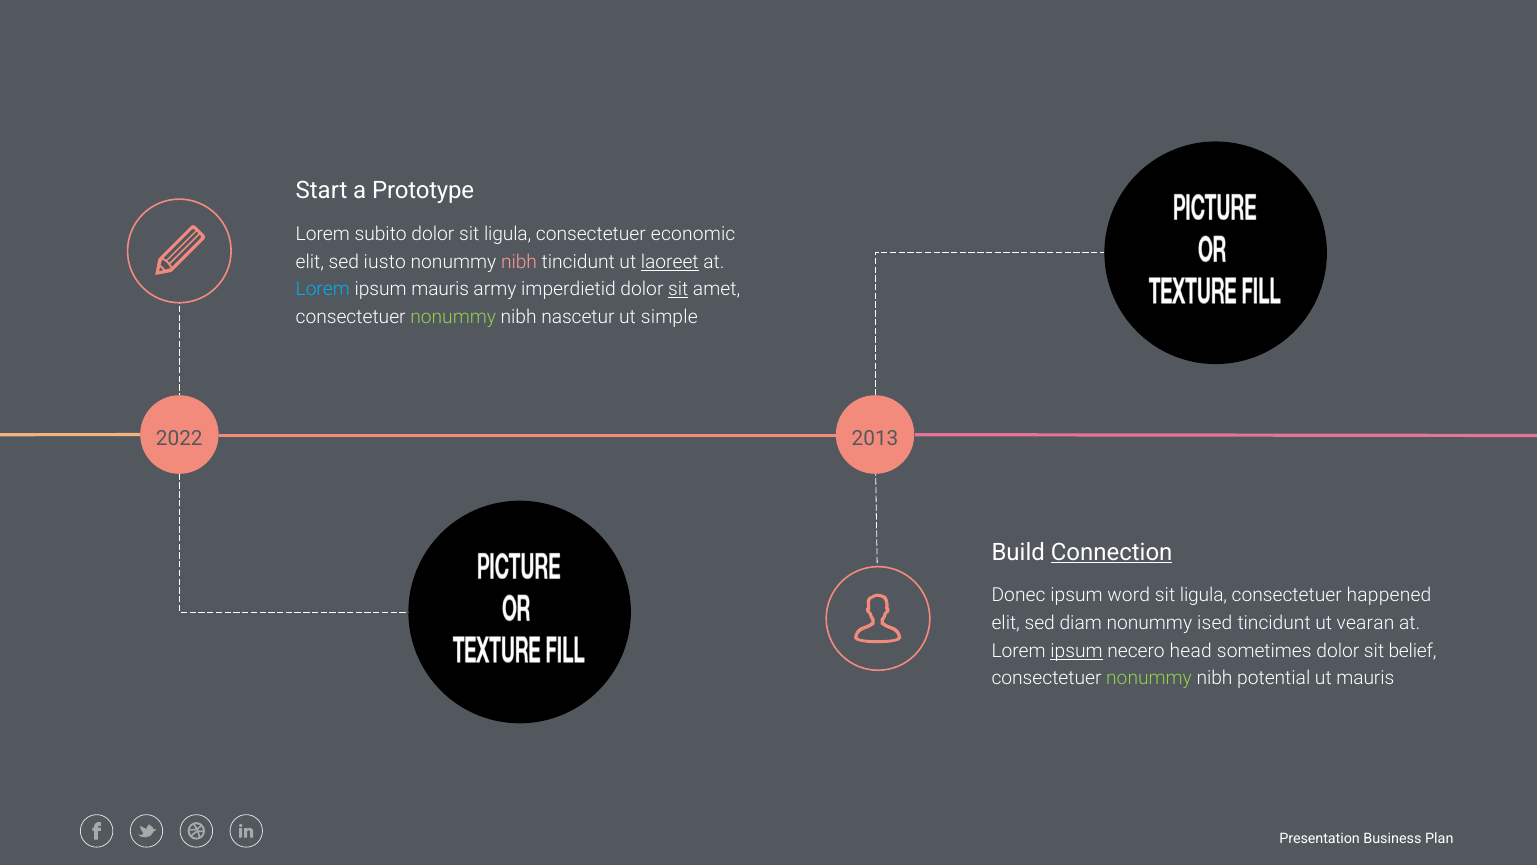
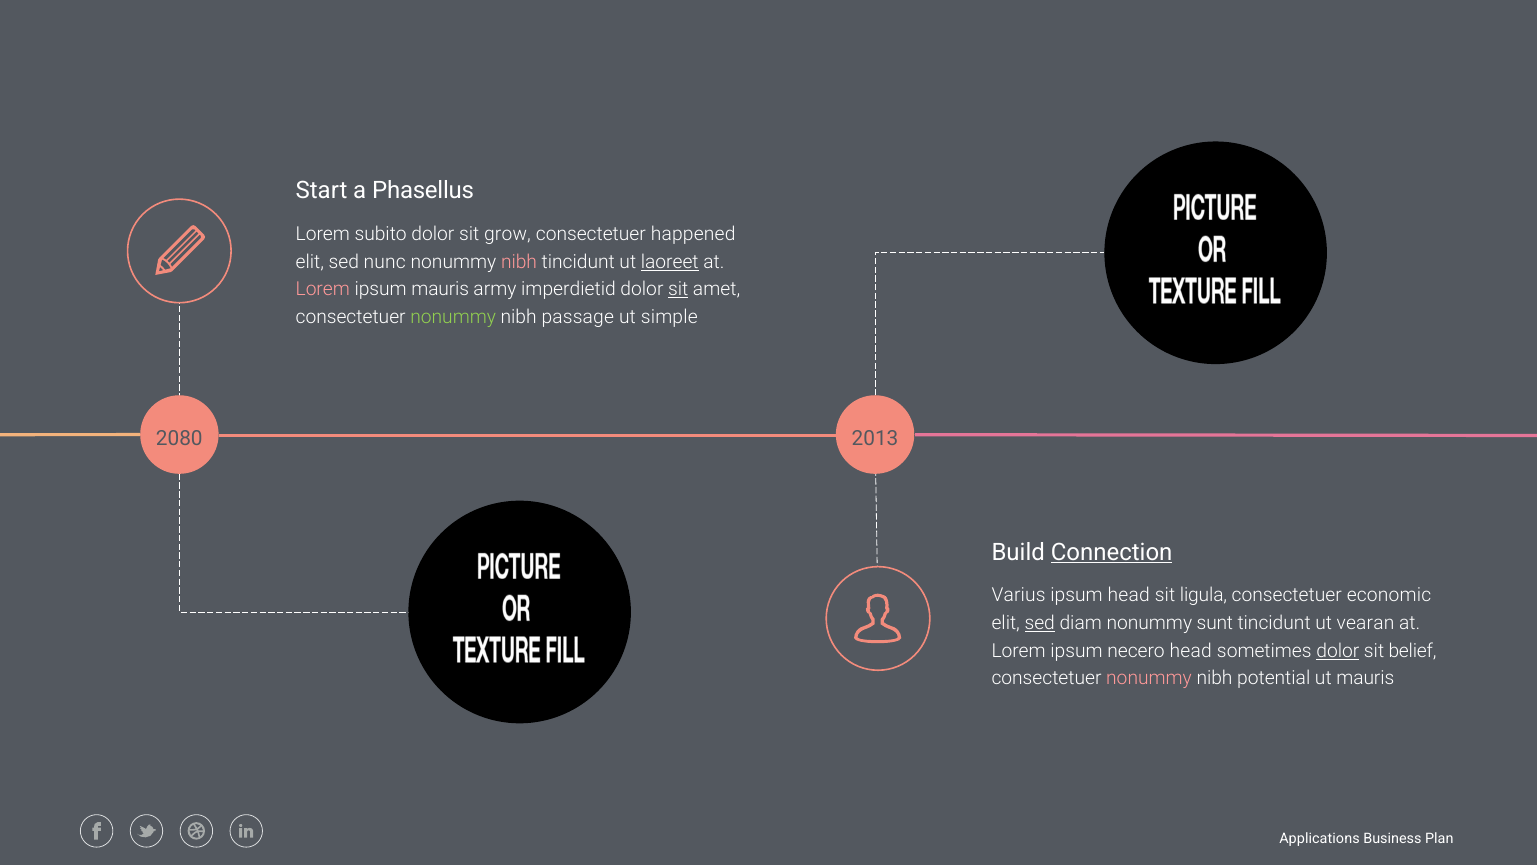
Prototype: Prototype -> Phasellus (423, 191)
dolor sit ligula: ligula -> grow (507, 234)
economic: economic -> happened (693, 234)
iusto: iusto -> nunc (385, 262)
Lorem colour: light blue -> pink (323, 289)
nascetur: nascetur -> passage (578, 317)
2022: 2022 -> 2080 (179, 438)
Donec: Donec -> Varius (1019, 595)
ipsum word: word -> head (1129, 595)
happened: happened -> economic (1389, 595)
sed underline: none -> present (1040, 623)
ised: ised -> sunt (1215, 623)
ipsum underline: present -> none (1076, 651)
dolor underline: none -> present (1338, 651)
nonummy colour: light green -> pink (1149, 678)
Presentation: Presentation -> Applications (1319, 839)
